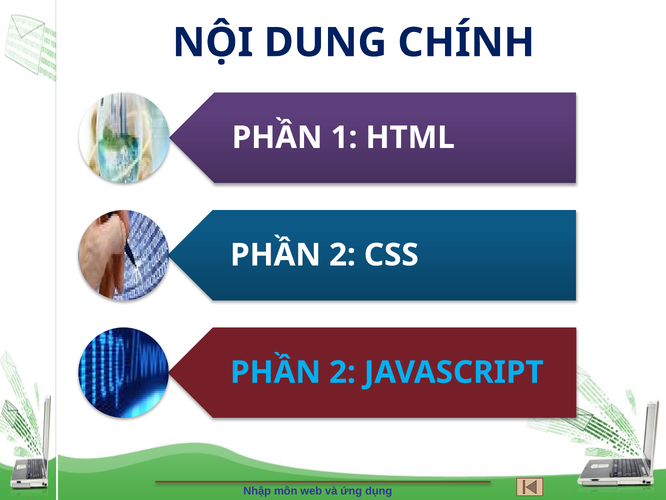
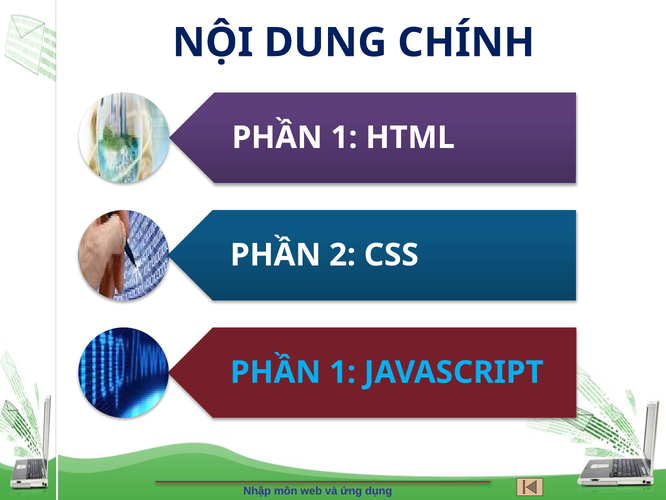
2: 2 -> 1 (342, 372)
